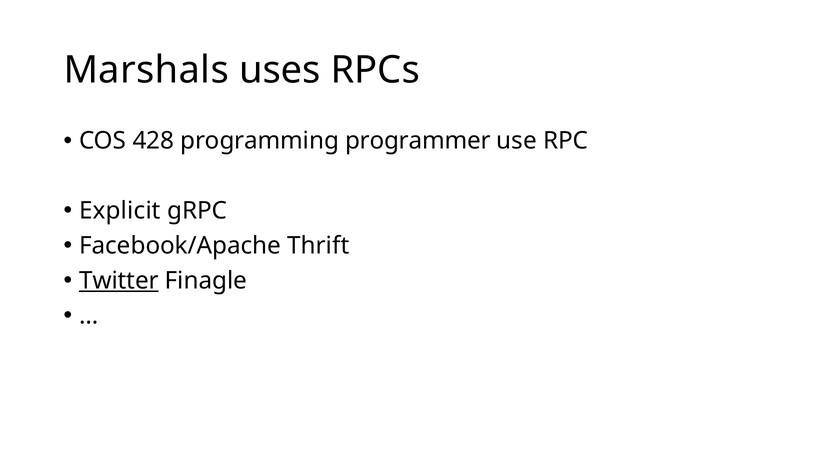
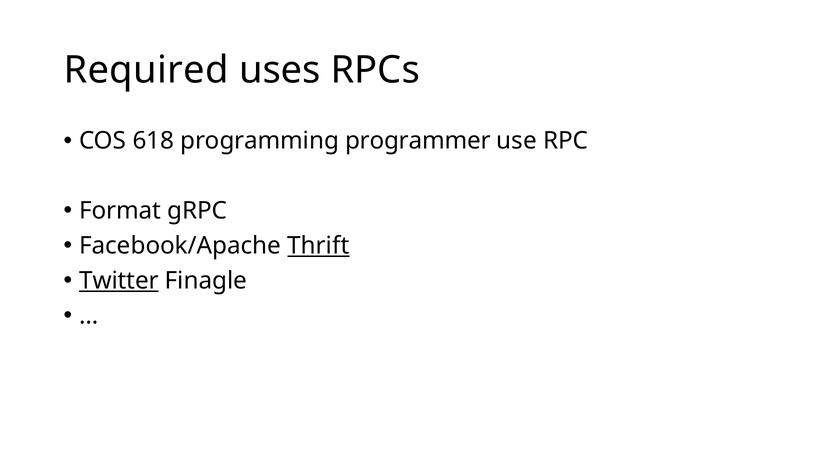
Marshals: Marshals -> Required (146, 70)
428: 428 -> 618 (153, 141)
Explicit: Explicit -> Format (120, 211)
Thrift underline: none -> present (318, 246)
